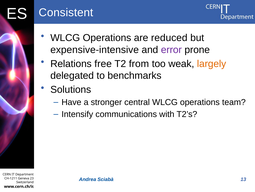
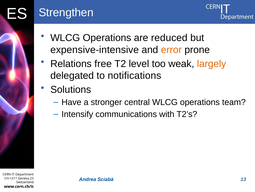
Consistent: Consistent -> Strengthen (66, 12)
error colour: purple -> orange (171, 50)
from: from -> level (139, 63)
benchmarks: benchmarks -> notifications (134, 75)
